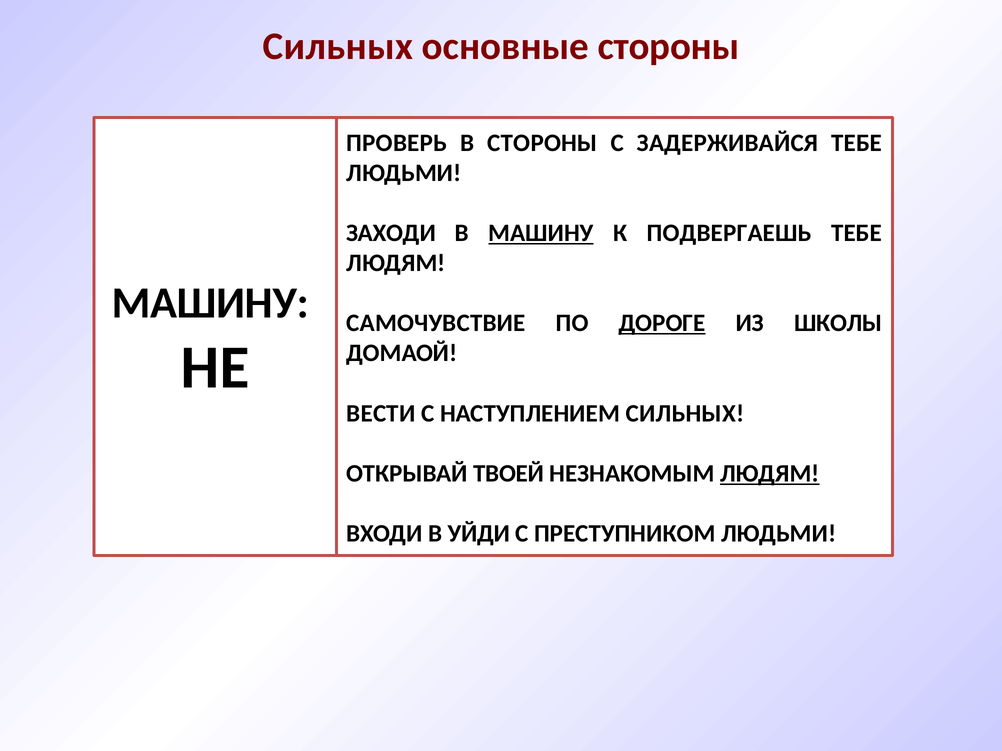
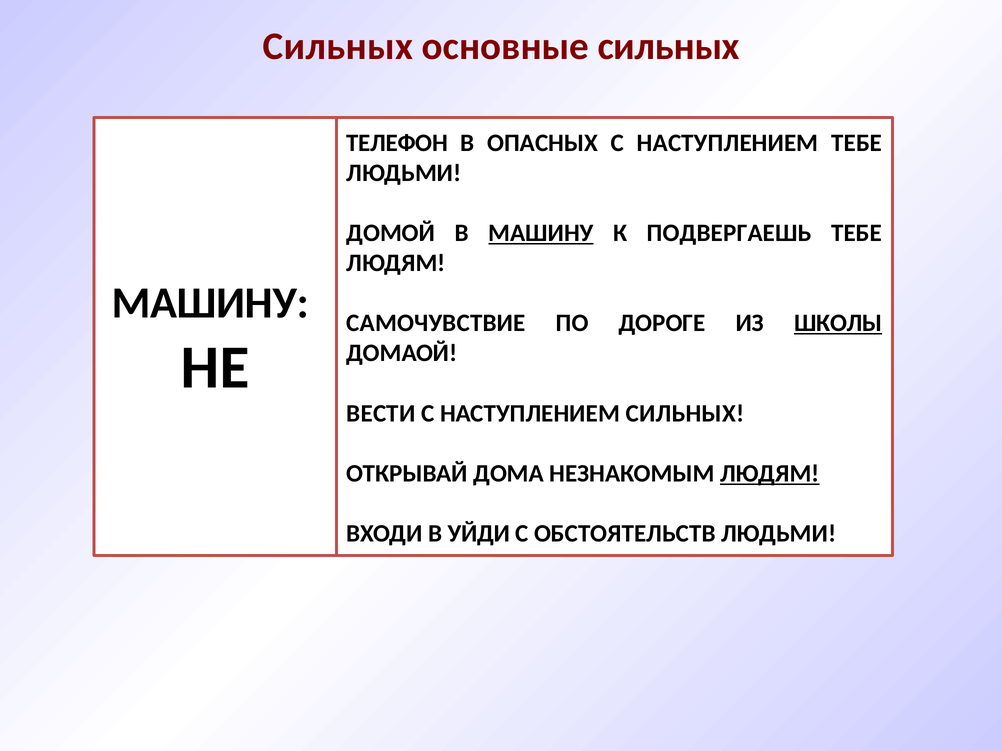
основные стороны: стороны -> сильных (669, 47)
ПРОВЕРЬ: ПРОВЕРЬ -> ТЕЛЕФОН (397, 143)
В СТОРОНЫ: СТОРОНЫ -> ОПАСНЫХ (543, 143)
ЗАДЕРЖИВАЙСЯ: ЗАДЕРЖИВАЙСЯ -> НАСТУПЛЕНИЕМ (728, 143)
ЗАХОДИ: ЗАХОДИ -> ДОМОЙ (391, 233)
ДОРОГЕ underline: present -> none (662, 323)
ШКОЛЫ underline: none -> present (838, 323)
ТВОЕЙ: ТВОЕЙ -> ДОМА (509, 474)
ПРЕСТУПНИКОМ: ПРЕСТУПНИКОМ -> ОБСТОЯТЕЛЬСТВ (625, 534)
